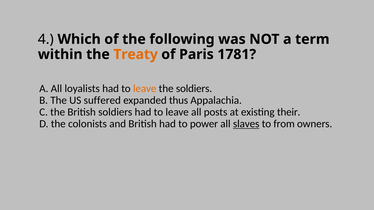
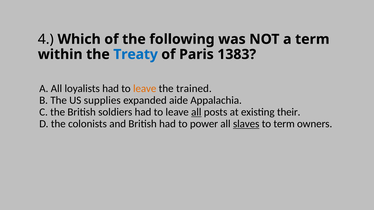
Treaty colour: orange -> blue (136, 54)
1781: 1781 -> 1383 (237, 54)
the soldiers: soldiers -> trained (194, 89)
suffered: suffered -> supplies (102, 101)
thus: thus -> aide (179, 101)
all underline: none -> present (196, 112)
to from: from -> term (284, 124)
